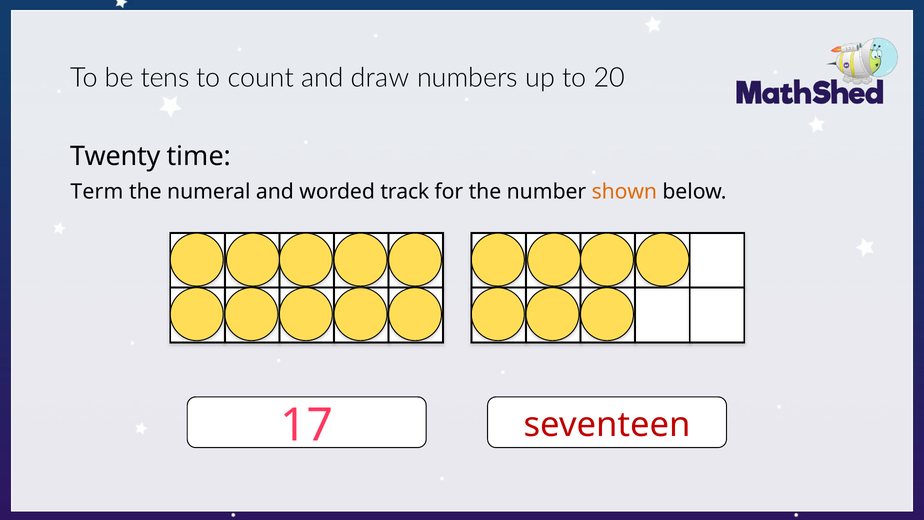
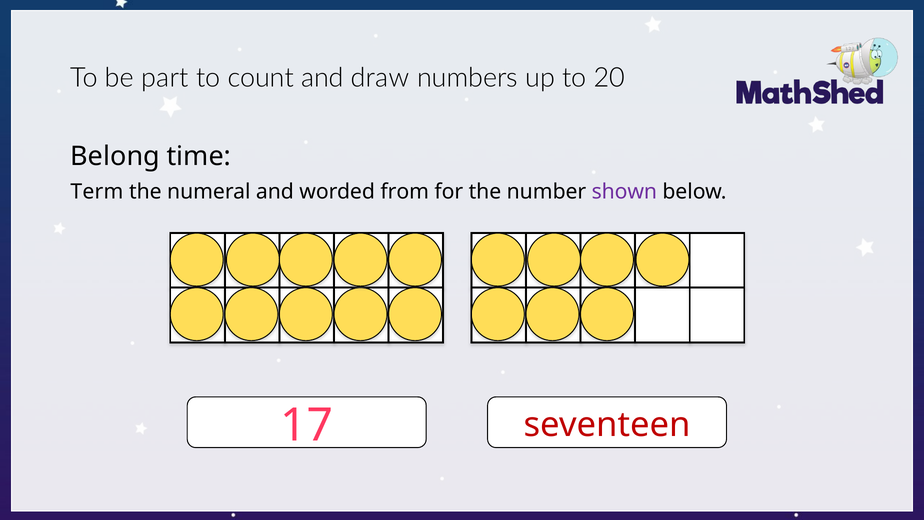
tens: tens -> part (165, 78)
Twenty: Twenty -> Belong (115, 156)
track: track -> from (405, 192)
shown colour: orange -> purple (624, 192)
